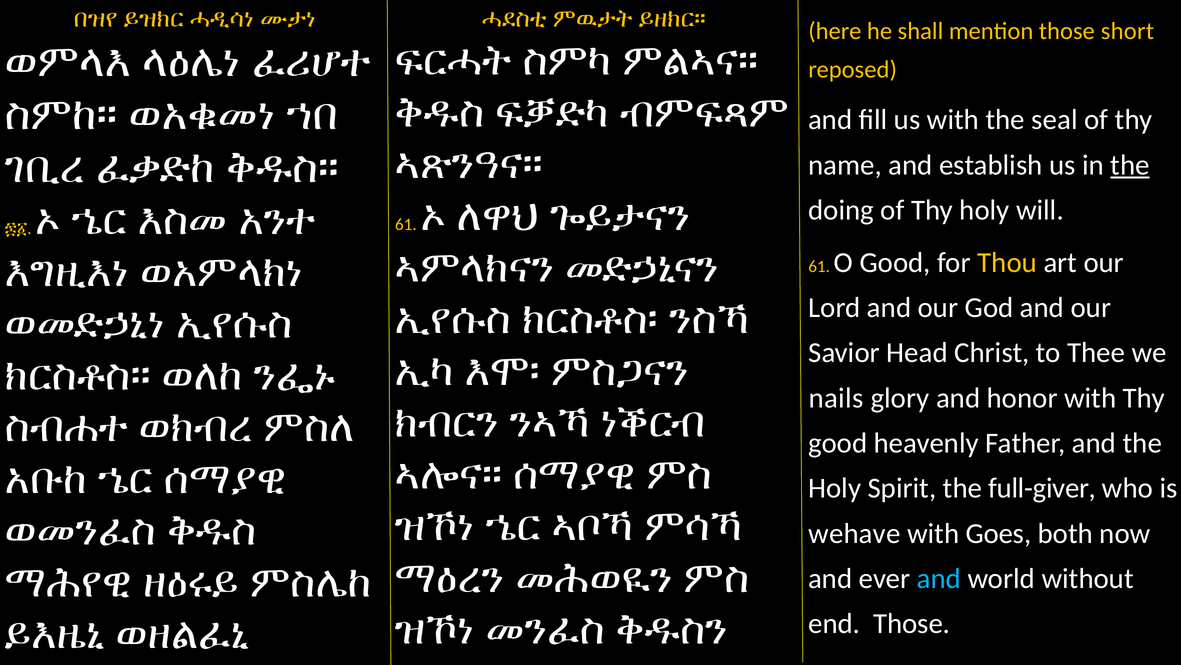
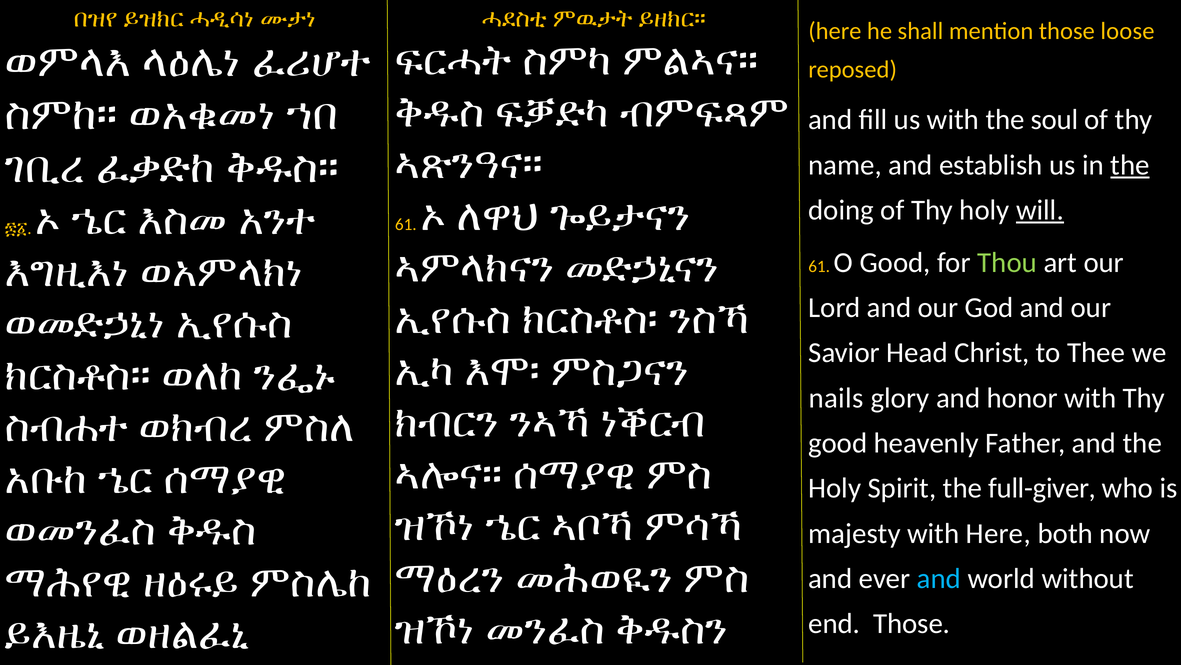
short: short -> loose (1127, 31)
seal: seal -> soul (1055, 120)
will underline: none -> present (1040, 210)
Thou colour: yellow -> light green (1007, 262)
wehave: wehave -> majesty (854, 533)
with Goes: Goes -> Here (998, 533)
